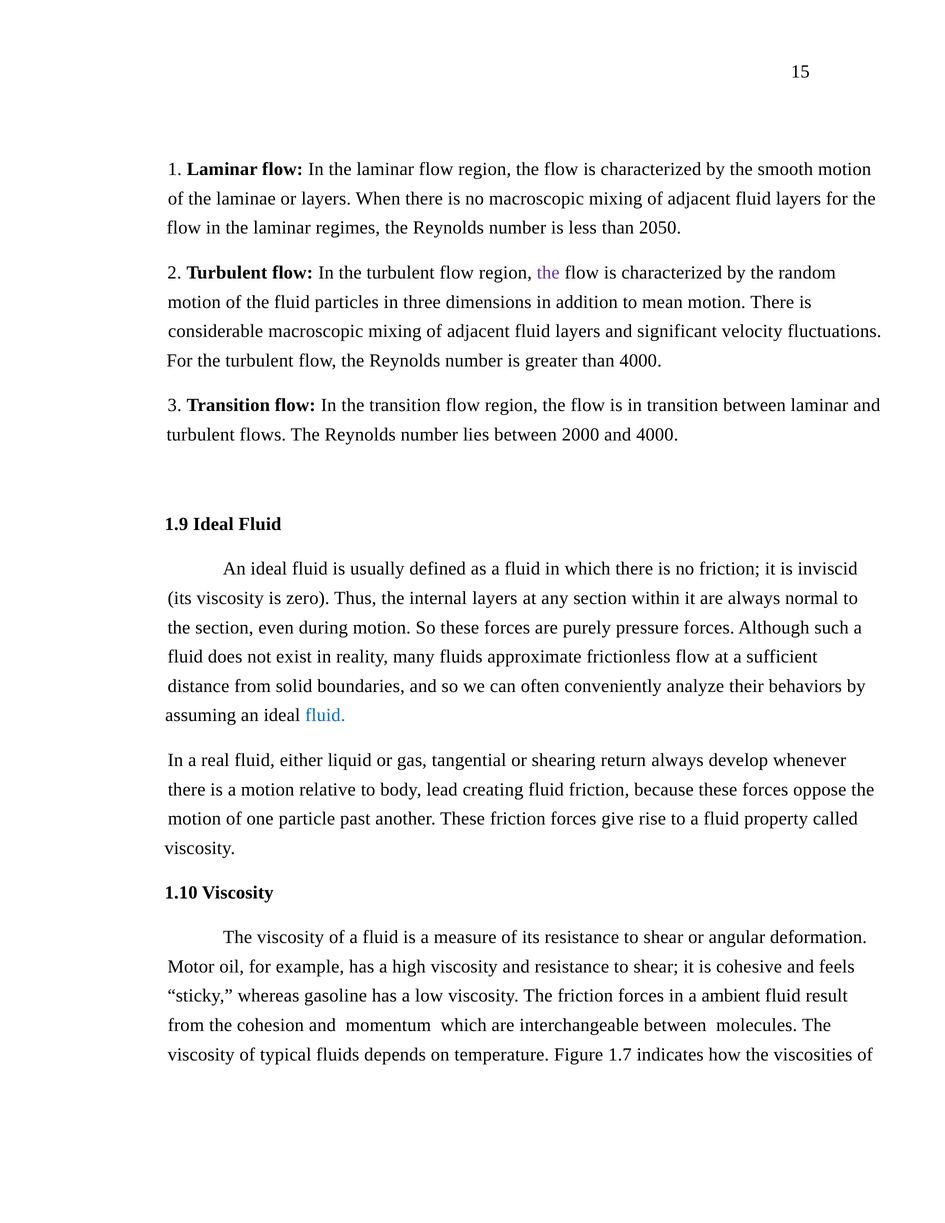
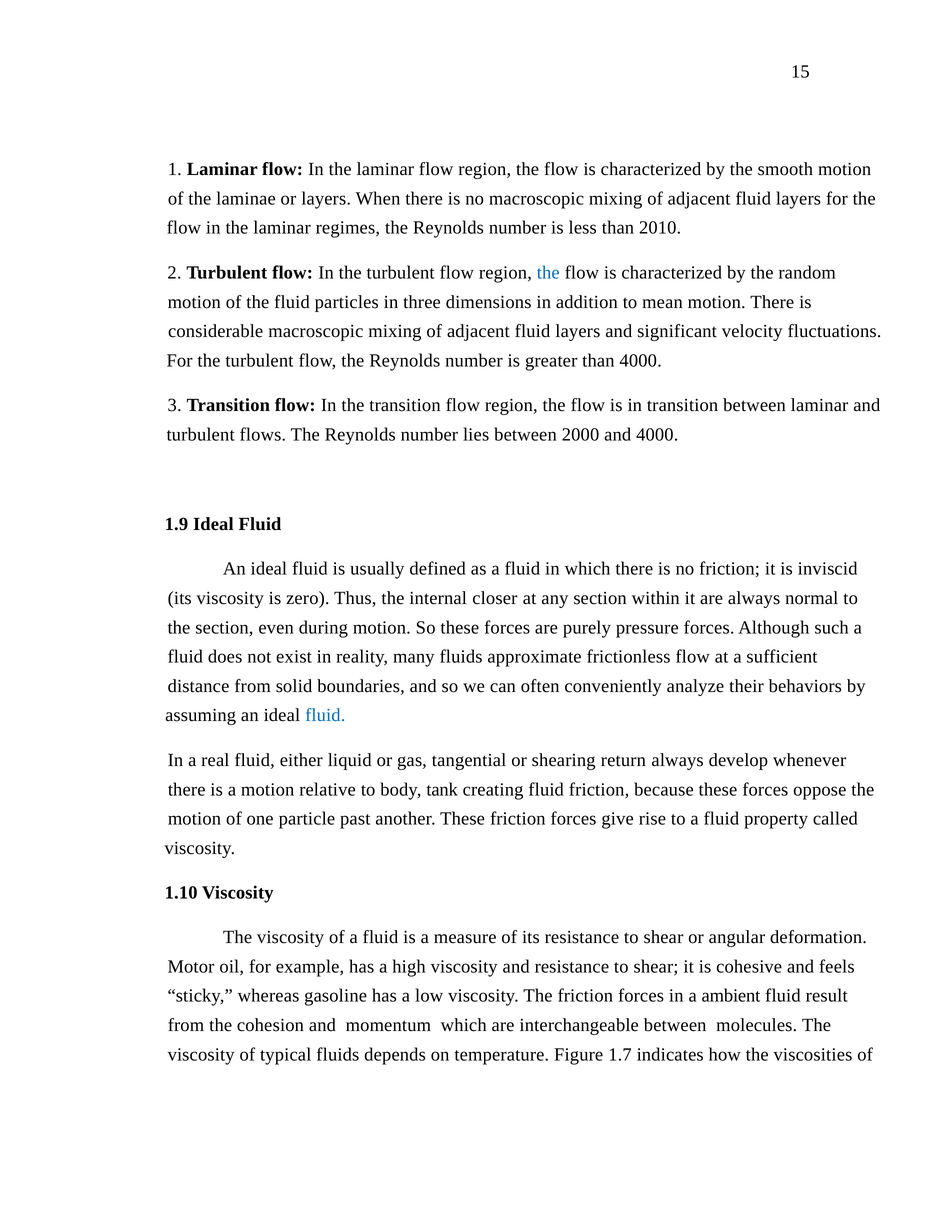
2050: 2050 -> 2010 (660, 228)
the colour: purple -> blue (548, 273)
internal layers: layers -> closer (495, 598)
lead: lead -> tank (442, 789)
